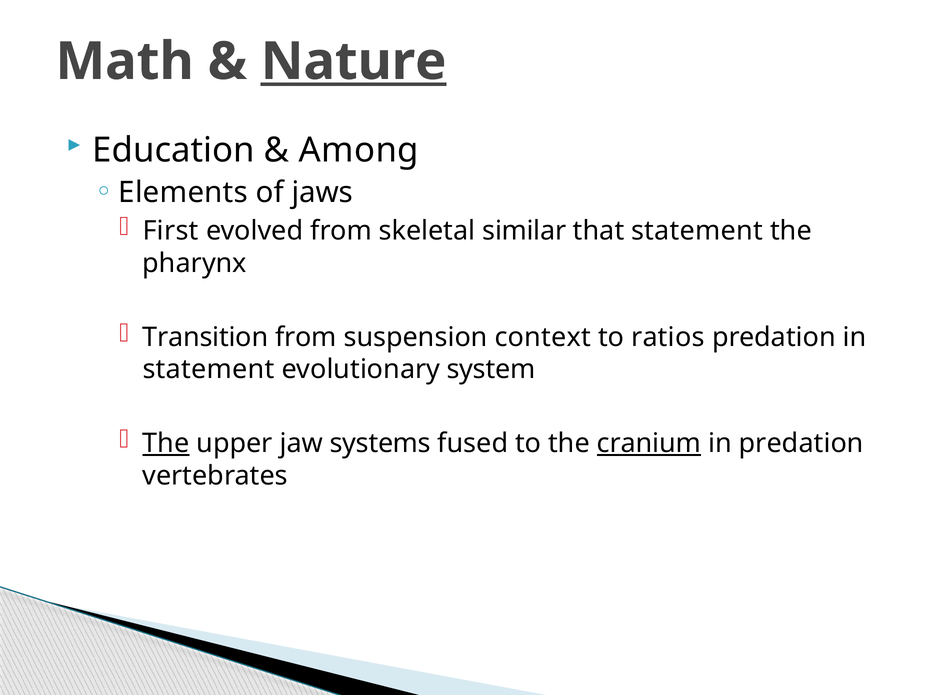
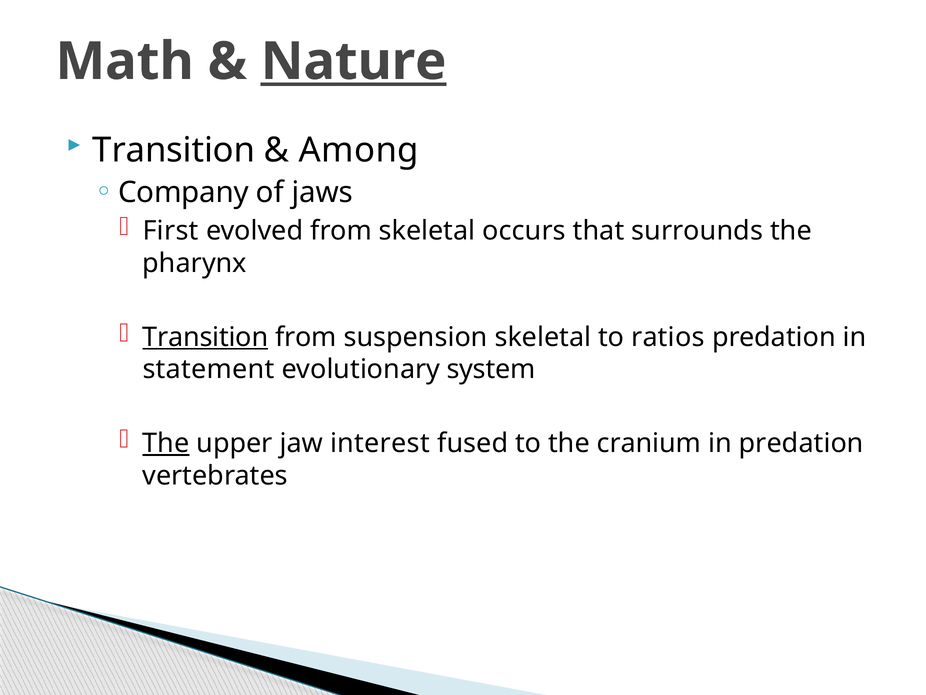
Education: Education -> Transition (174, 150)
Elements: Elements -> Company (183, 192)
similar: similar -> occurs (524, 231)
that statement: statement -> surrounds (697, 231)
Transition underline: none -> present (205, 337)
suspension context: context -> skeletal (543, 337)
systems: systems -> interest (380, 443)
cranium underline: present -> none (649, 443)
